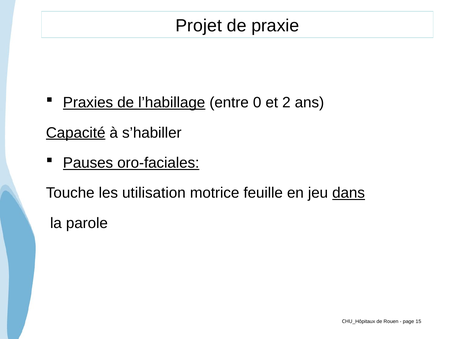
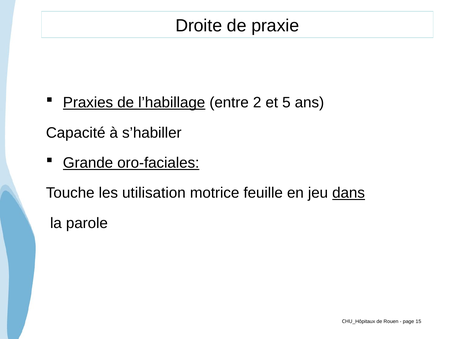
Projet: Projet -> Droite (199, 26)
0: 0 -> 2 (257, 103)
2: 2 -> 5 (286, 103)
Capacité underline: present -> none (76, 133)
Pauses: Pauses -> Grande (88, 163)
